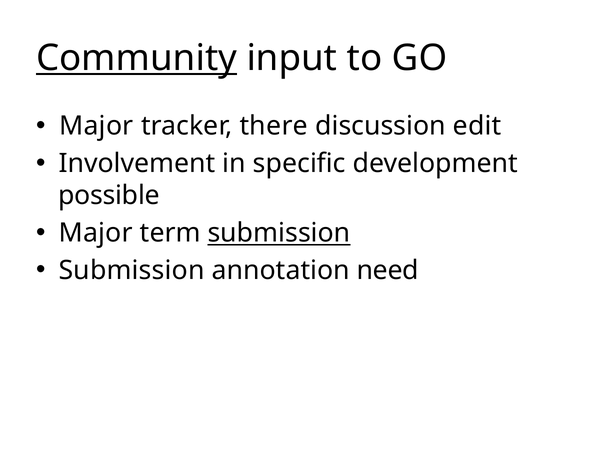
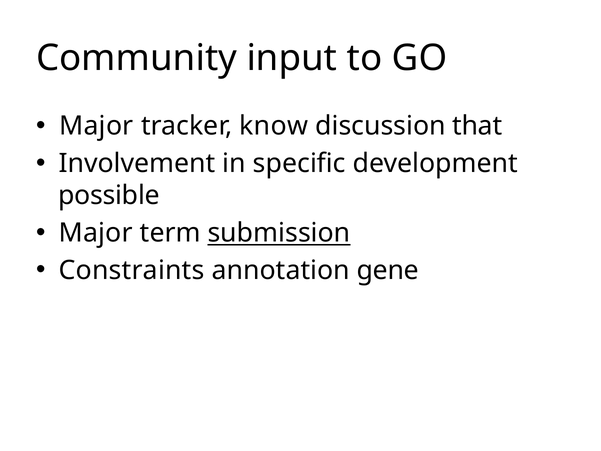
Community underline: present -> none (137, 58)
there: there -> know (274, 126)
edit: edit -> that (477, 126)
Submission: Submission -> Constraints (132, 270)
need: need -> gene (388, 270)
